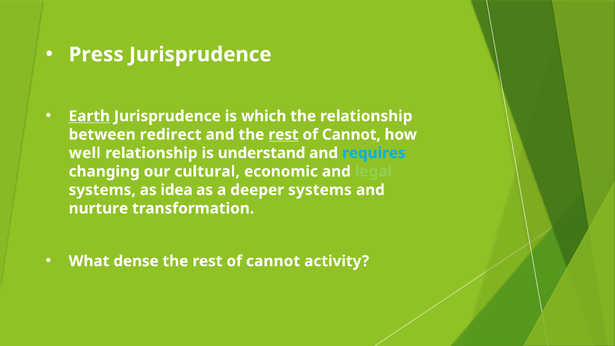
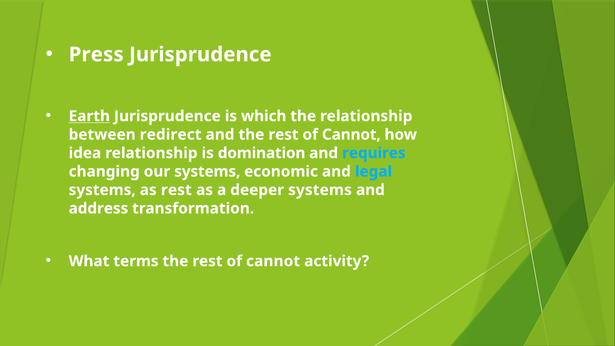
rest underline: present -> none (283, 135)
well: well -> idea (85, 153)
understand: understand -> domination (262, 153)
our cultural: cultural -> systems (207, 171)
legal colour: light green -> light blue (373, 171)
as idea: idea -> rest (176, 190)
nurture: nurture -> address (98, 208)
dense: dense -> terms (136, 261)
